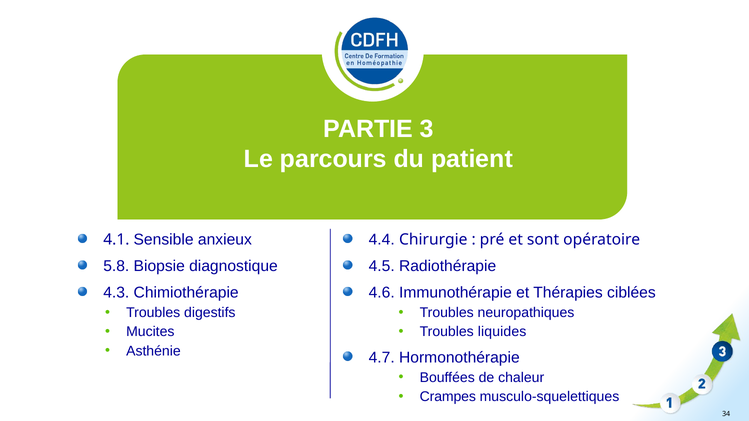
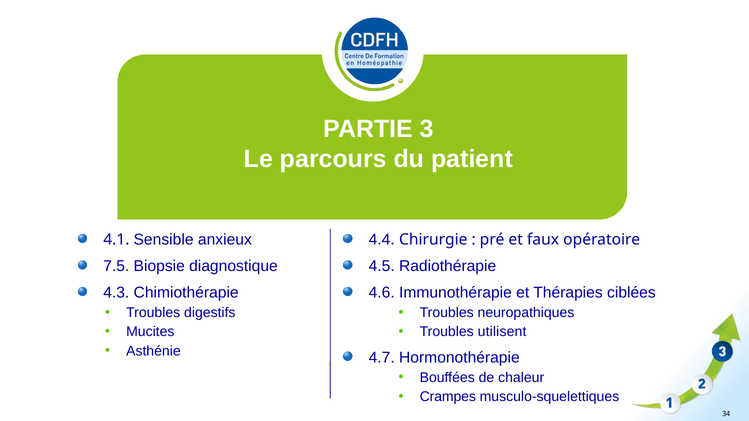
sont: sont -> faux (543, 240)
5.8: 5.8 -> 7.5 (116, 266)
liquides: liquides -> utilisent (502, 332)
